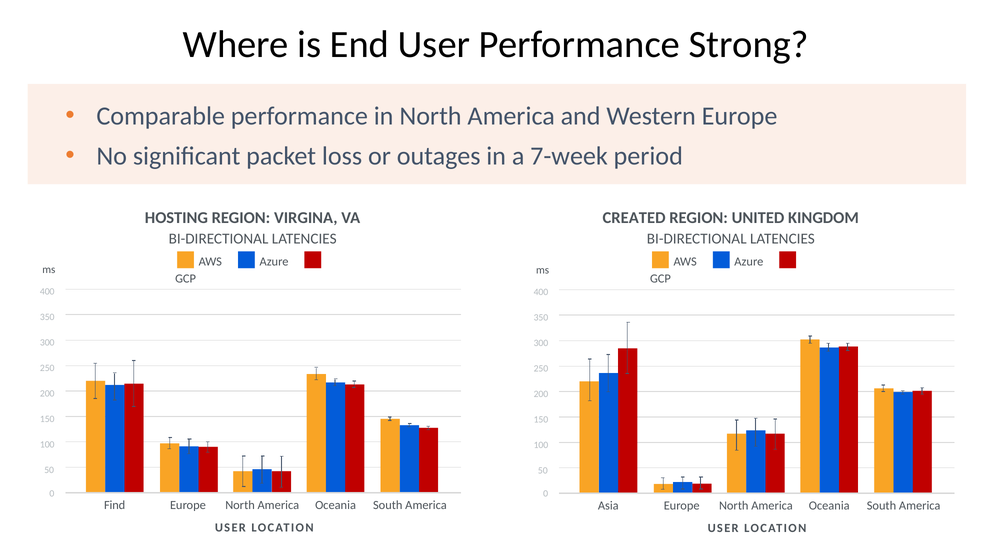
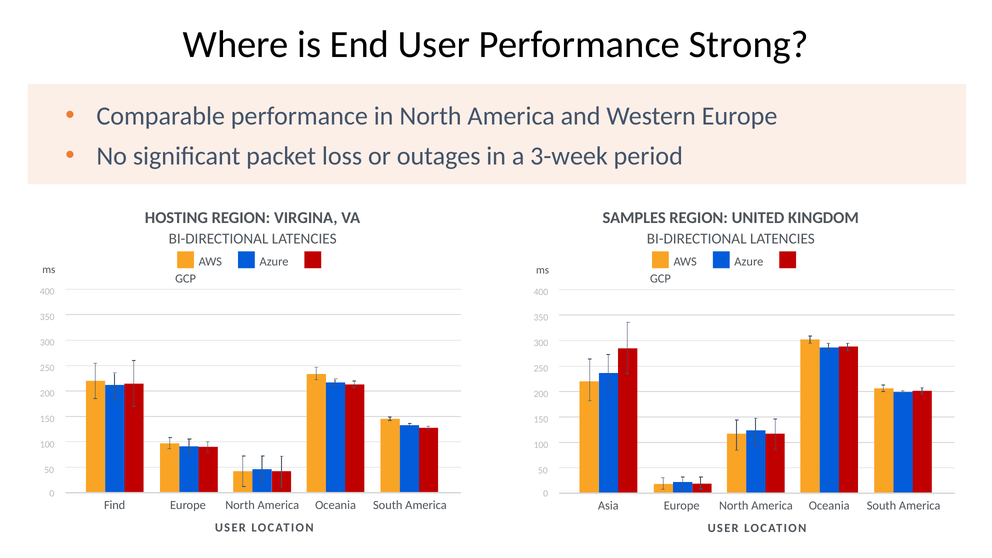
7-week: 7-week -> 3-week (569, 156)
CREATED: CREATED -> SAMPLES (634, 218)
